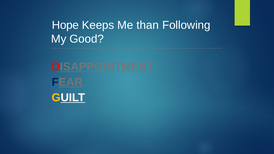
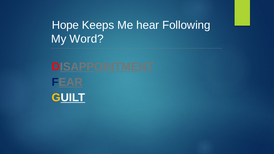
than: than -> hear (148, 25)
Good: Good -> Word (87, 39)
